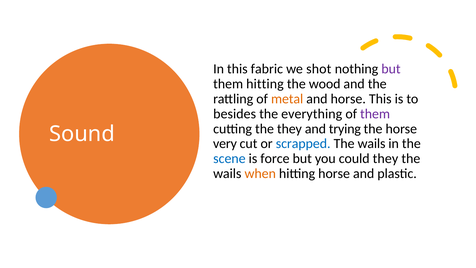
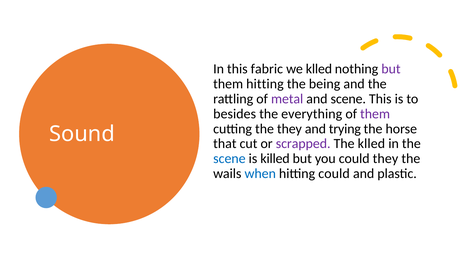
we shot: shot -> klled (319, 69)
wood: wood -> being (325, 84)
metal colour: orange -> purple (287, 99)
and horse: horse -> scene (348, 99)
very: very -> that (225, 144)
scrapped colour: blue -> purple (303, 144)
wails: wails -> klled (371, 144)
force: force -> killed (275, 159)
when colour: orange -> blue (260, 174)
hitting horse: horse -> could (334, 174)
